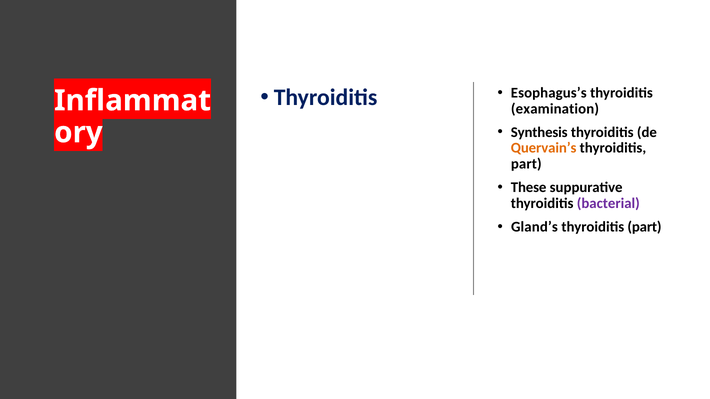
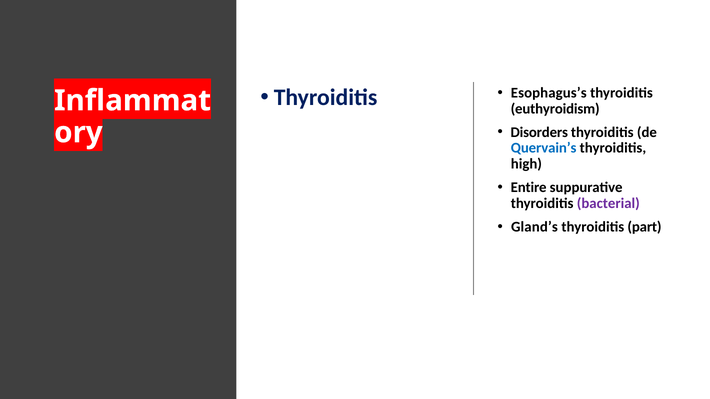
examination: examination -> euthyroidism (555, 109)
Synthesis: Synthesis -> Disorders (539, 132)
Quervain’s colour: orange -> blue (544, 148)
part: part -> high (526, 164)
These: These -> Entire (529, 188)
